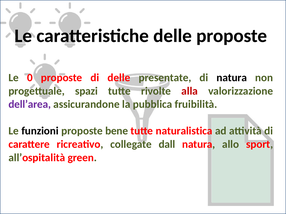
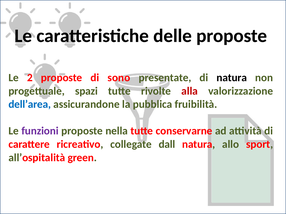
0: 0 -> 2 (30, 78)
di delle: delle -> sono (119, 78)
dell’area colour: purple -> blue (30, 105)
funzioni colour: black -> purple (40, 131)
proposte bene: bene -> nella (117, 131)
naturalistica: naturalistica -> conservarne (184, 131)
